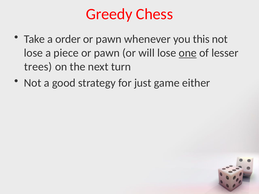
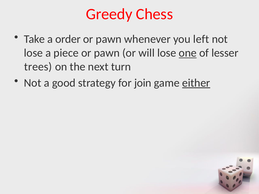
this: this -> left (201, 39)
just: just -> join (143, 83)
either underline: none -> present (196, 83)
